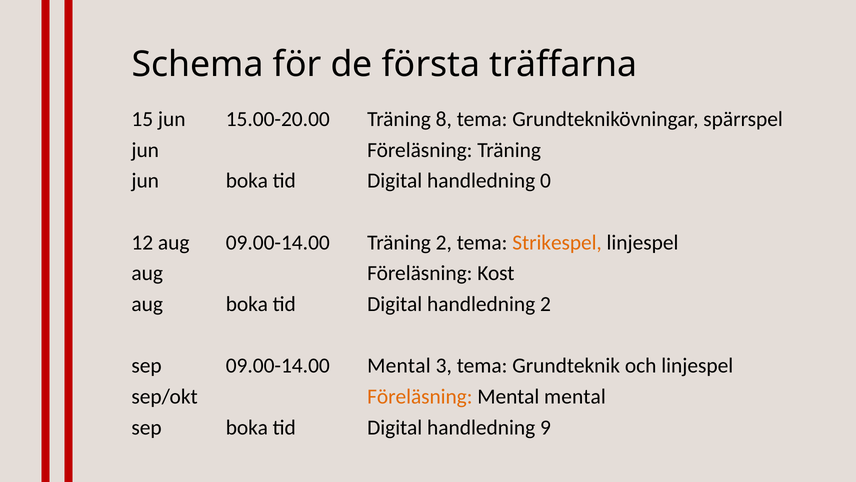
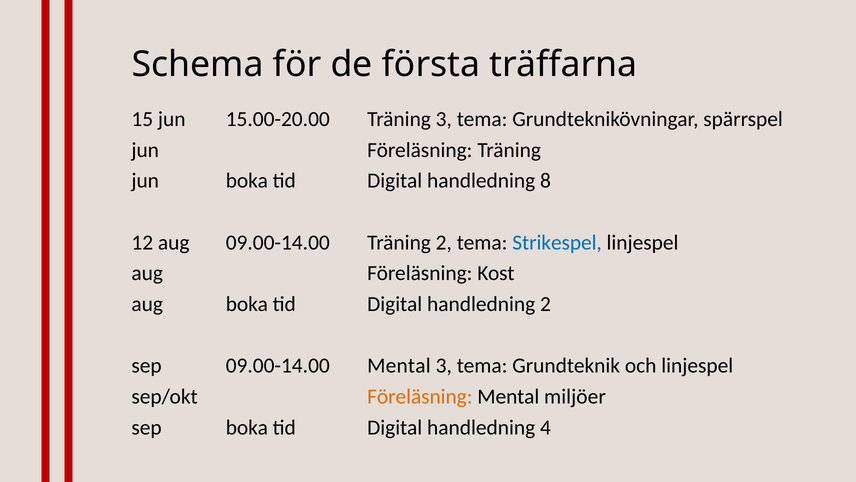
Träning 8: 8 -> 3 (444, 119)
0: 0 -> 8 (545, 181)
Strikespel colour: orange -> blue (557, 242)
Mental mental: mental -> miljöer (575, 396)
9: 9 -> 4 (545, 427)
